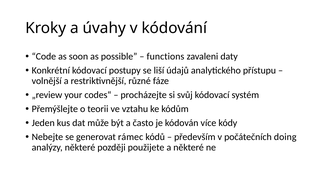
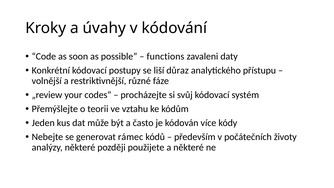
údajů: údajů -> důraz (178, 70)
doing: doing -> životy (285, 137)
